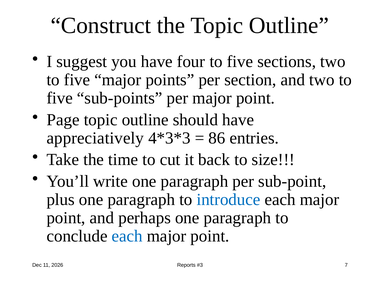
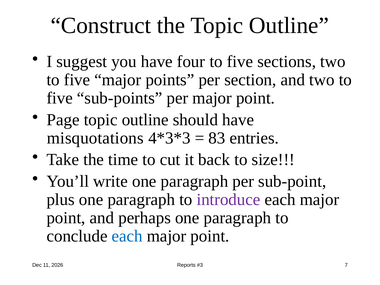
appreciatively: appreciatively -> misquotations (95, 138)
86: 86 -> 83 (217, 138)
introduce colour: blue -> purple (228, 200)
